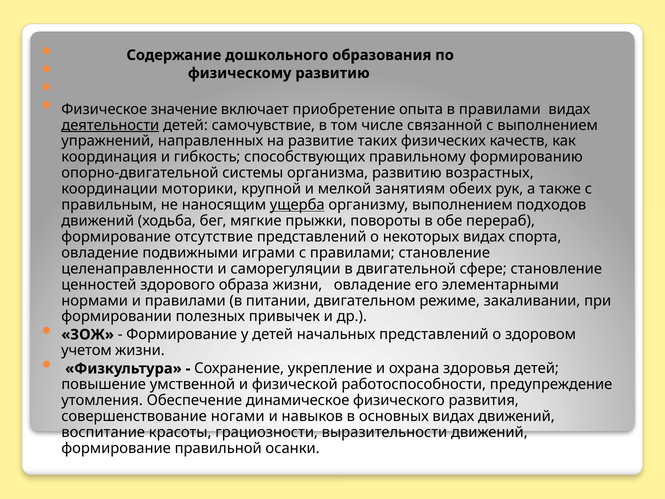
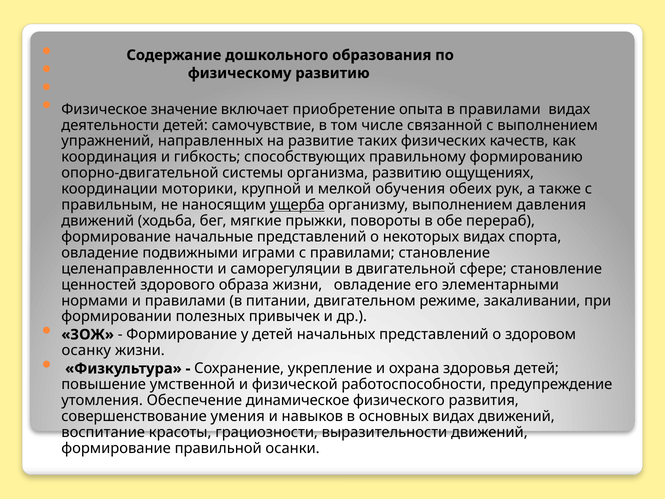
деятельности underline: present -> none (110, 125)
возрастных: возрастных -> ощущениях (490, 173)
занятиям: занятиям -> обучения (410, 189)
подходов: подходов -> давления (551, 205)
отсутствие: отсутствие -> начальные (214, 237)
учетом: учетом -> осанку (86, 350)
ногами: ногами -> умения (238, 416)
